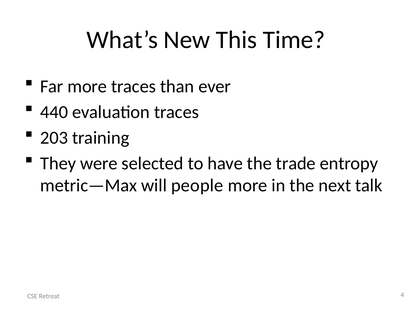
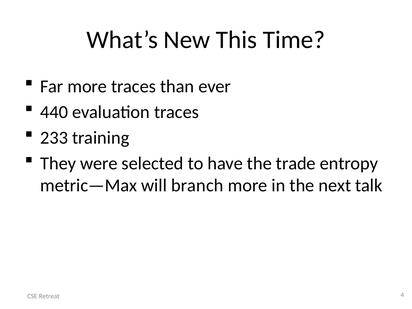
203: 203 -> 233 (54, 138)
people: people -> branch (197, 185)
